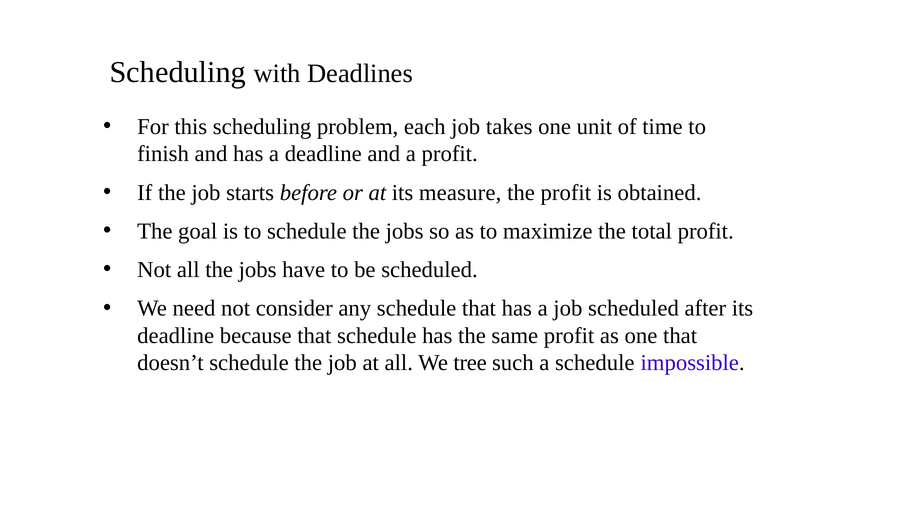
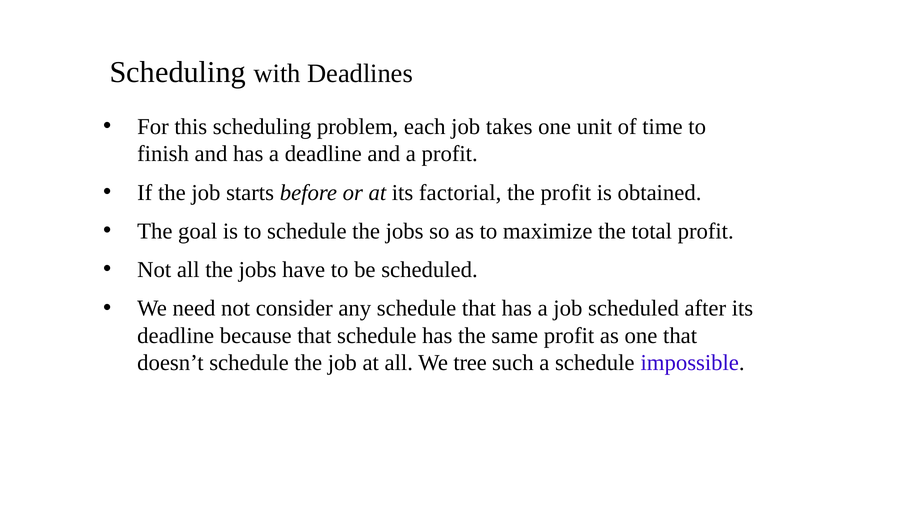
measure: measure -> factorial (460, 193)
